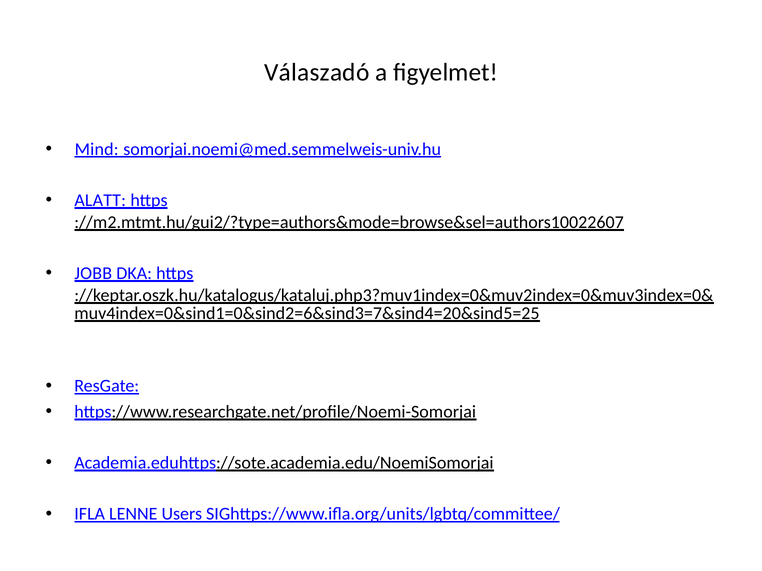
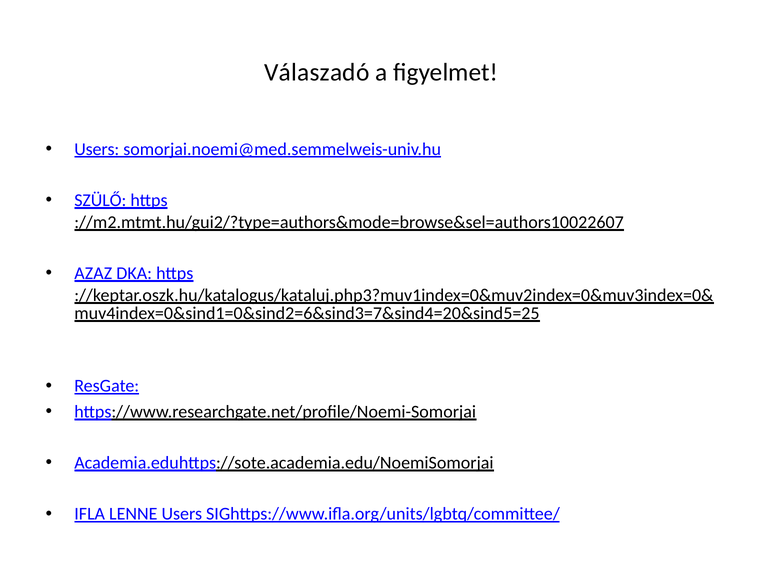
Mind: Mind -> Users (97, 149)
ALATT: ALATT -> SZÜLŐ (100, 200)
JOBB: JOBB -> AZAZ (93, 274)
